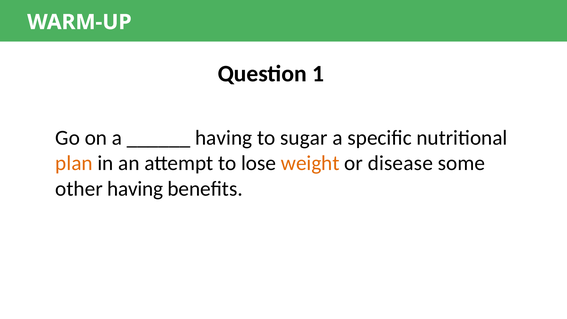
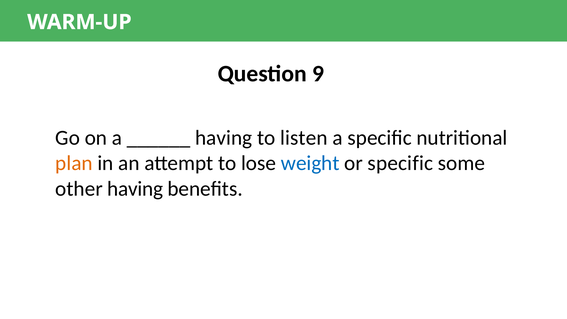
1: 1 -> 9 (318, 74)
sugar: sugar -> listen (304, 138)
weight colour: orange -> blue (310, 163)
or disease: disease -> specific (400, 163)
